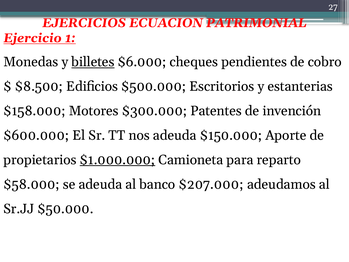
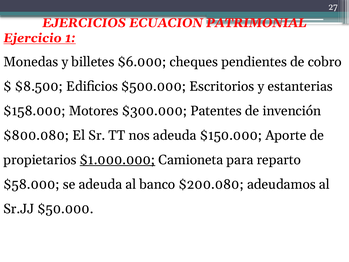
billetes underline: present -> none (93, 62)
$600.000: $600.000 -> $800.080 (36, 135)
$207.000: $207.000 -> $200.080 (211, 184)
